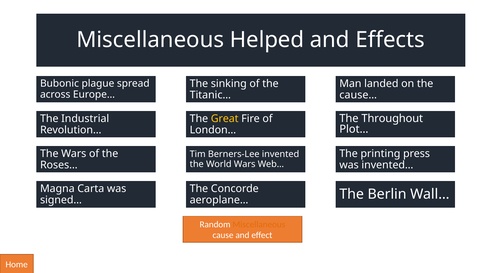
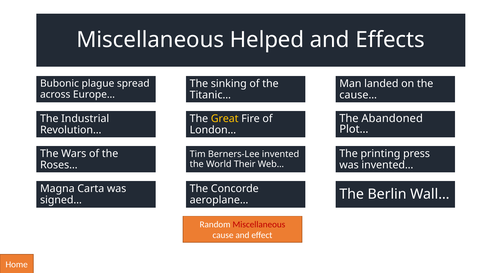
Throughout: Throughout -> Abandoned (392, 118)
World Wars: Wars -> Their (245, 164)
Miscellaneous colour: orange -> red (259, 224)
